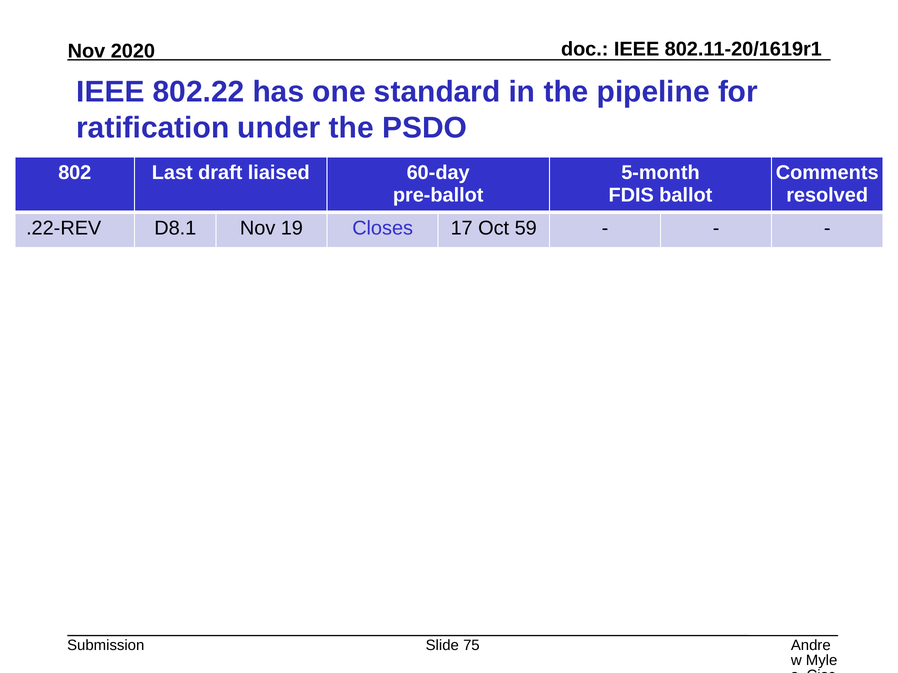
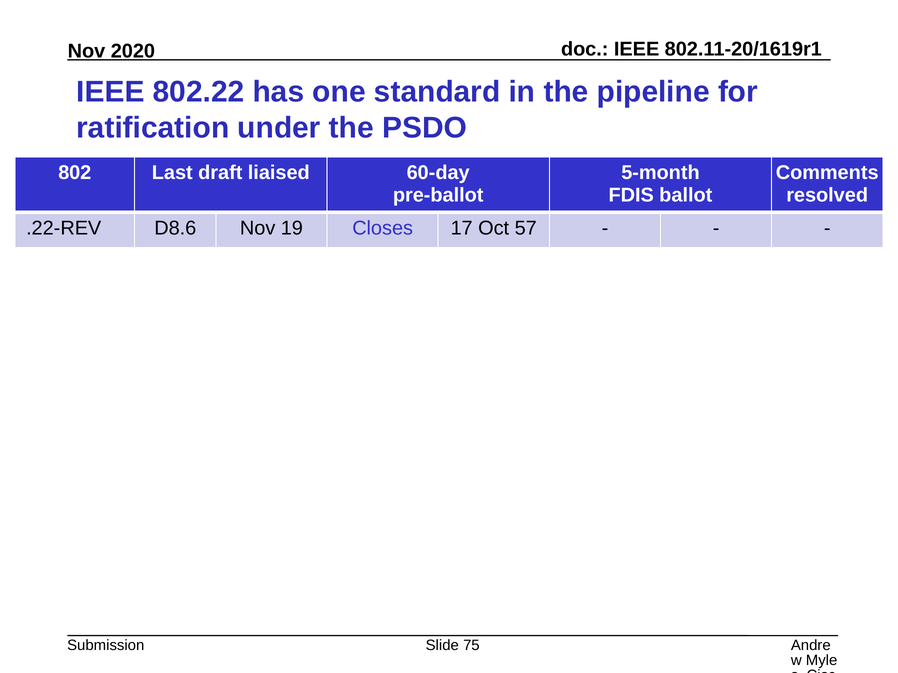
D8.1: D8.1 -> D8.6 (175, 228)
59: 59 -> 57 (526, 228)
